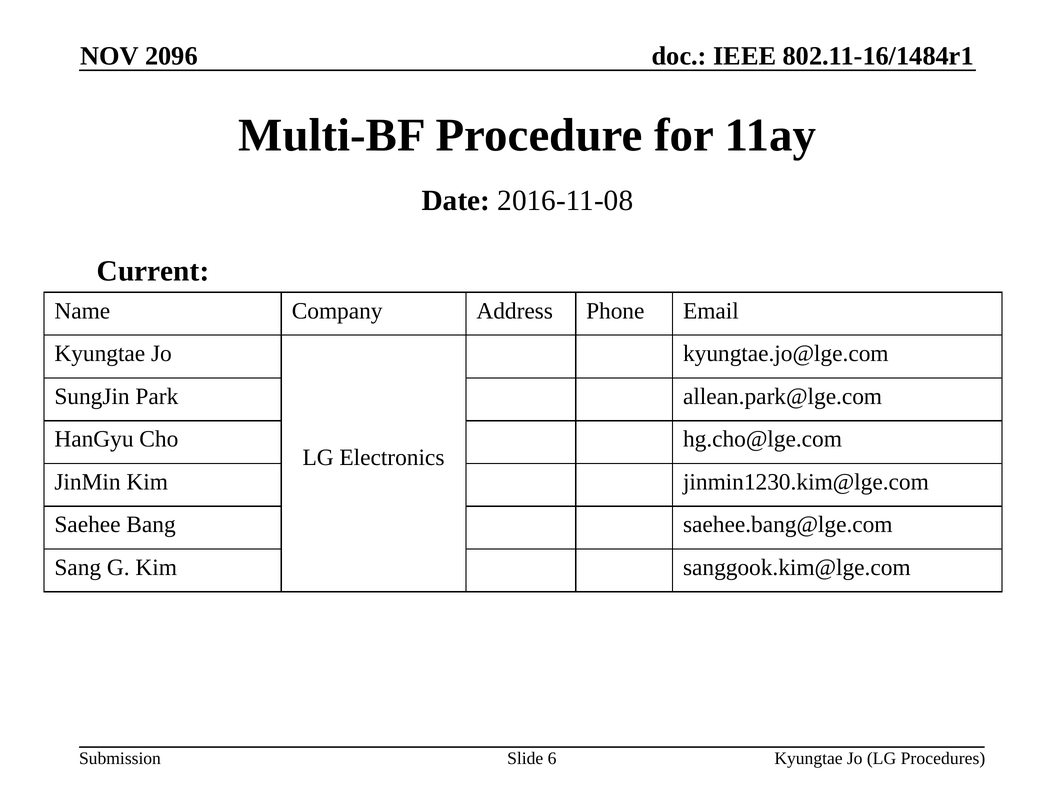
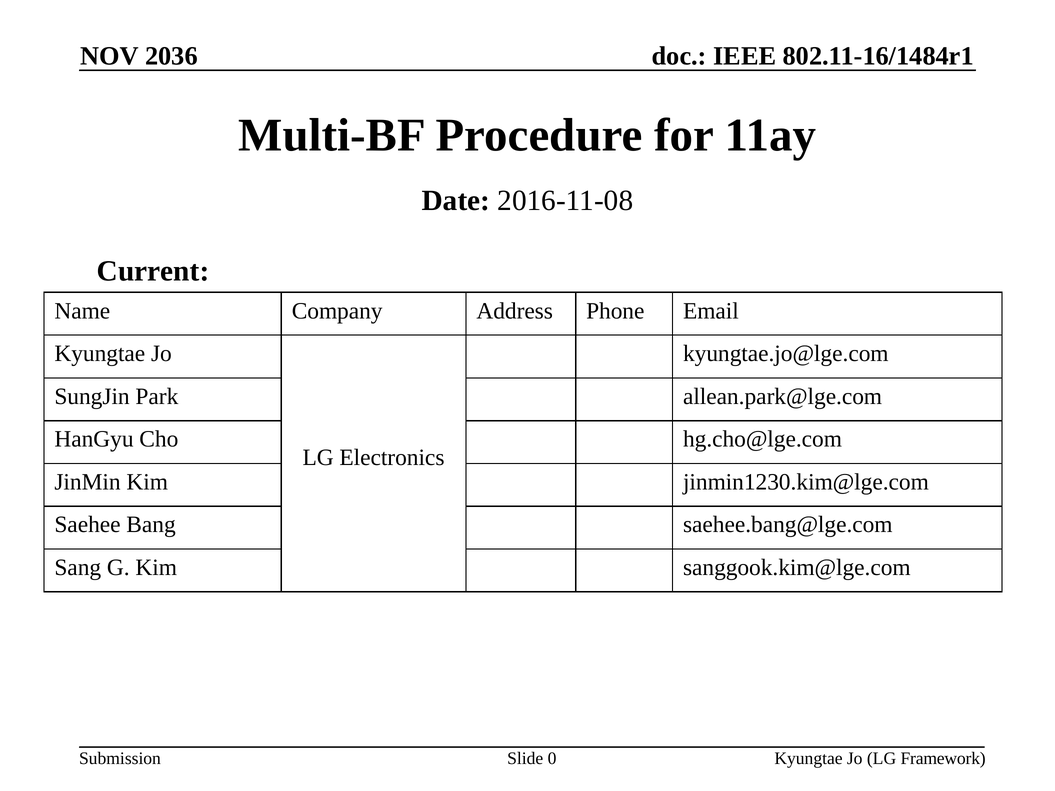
2096: 2096 -> 2036 (171, 56)
6: 6 -> 0 (552, 759)
Procedures: Procedures -> Framework (943, 759)
